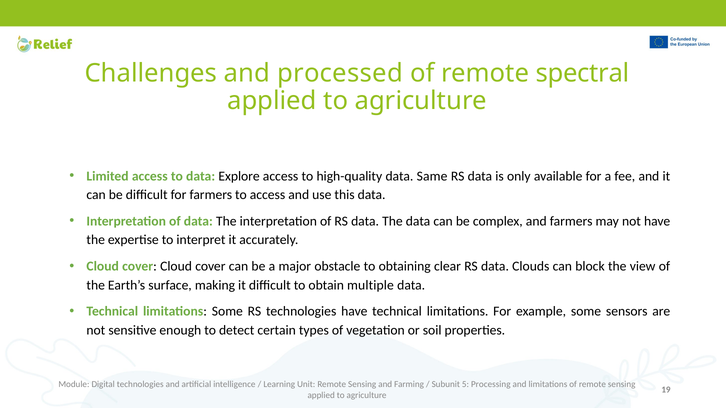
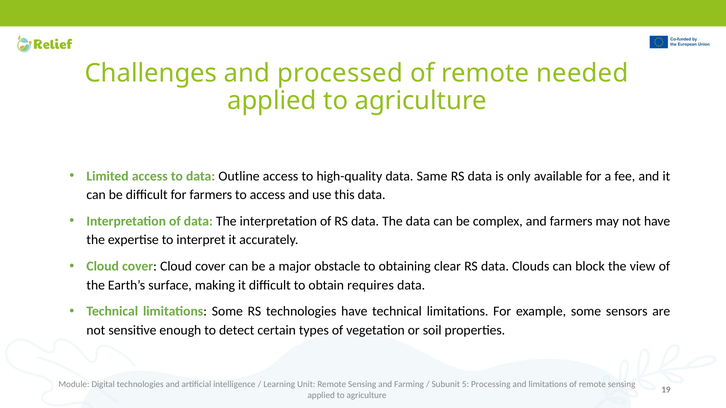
spectral: spectral -> needed (582, 73)
Explore: Explore -> Outline (239, 176)
multiple: multiple -> requires (370, 285)
